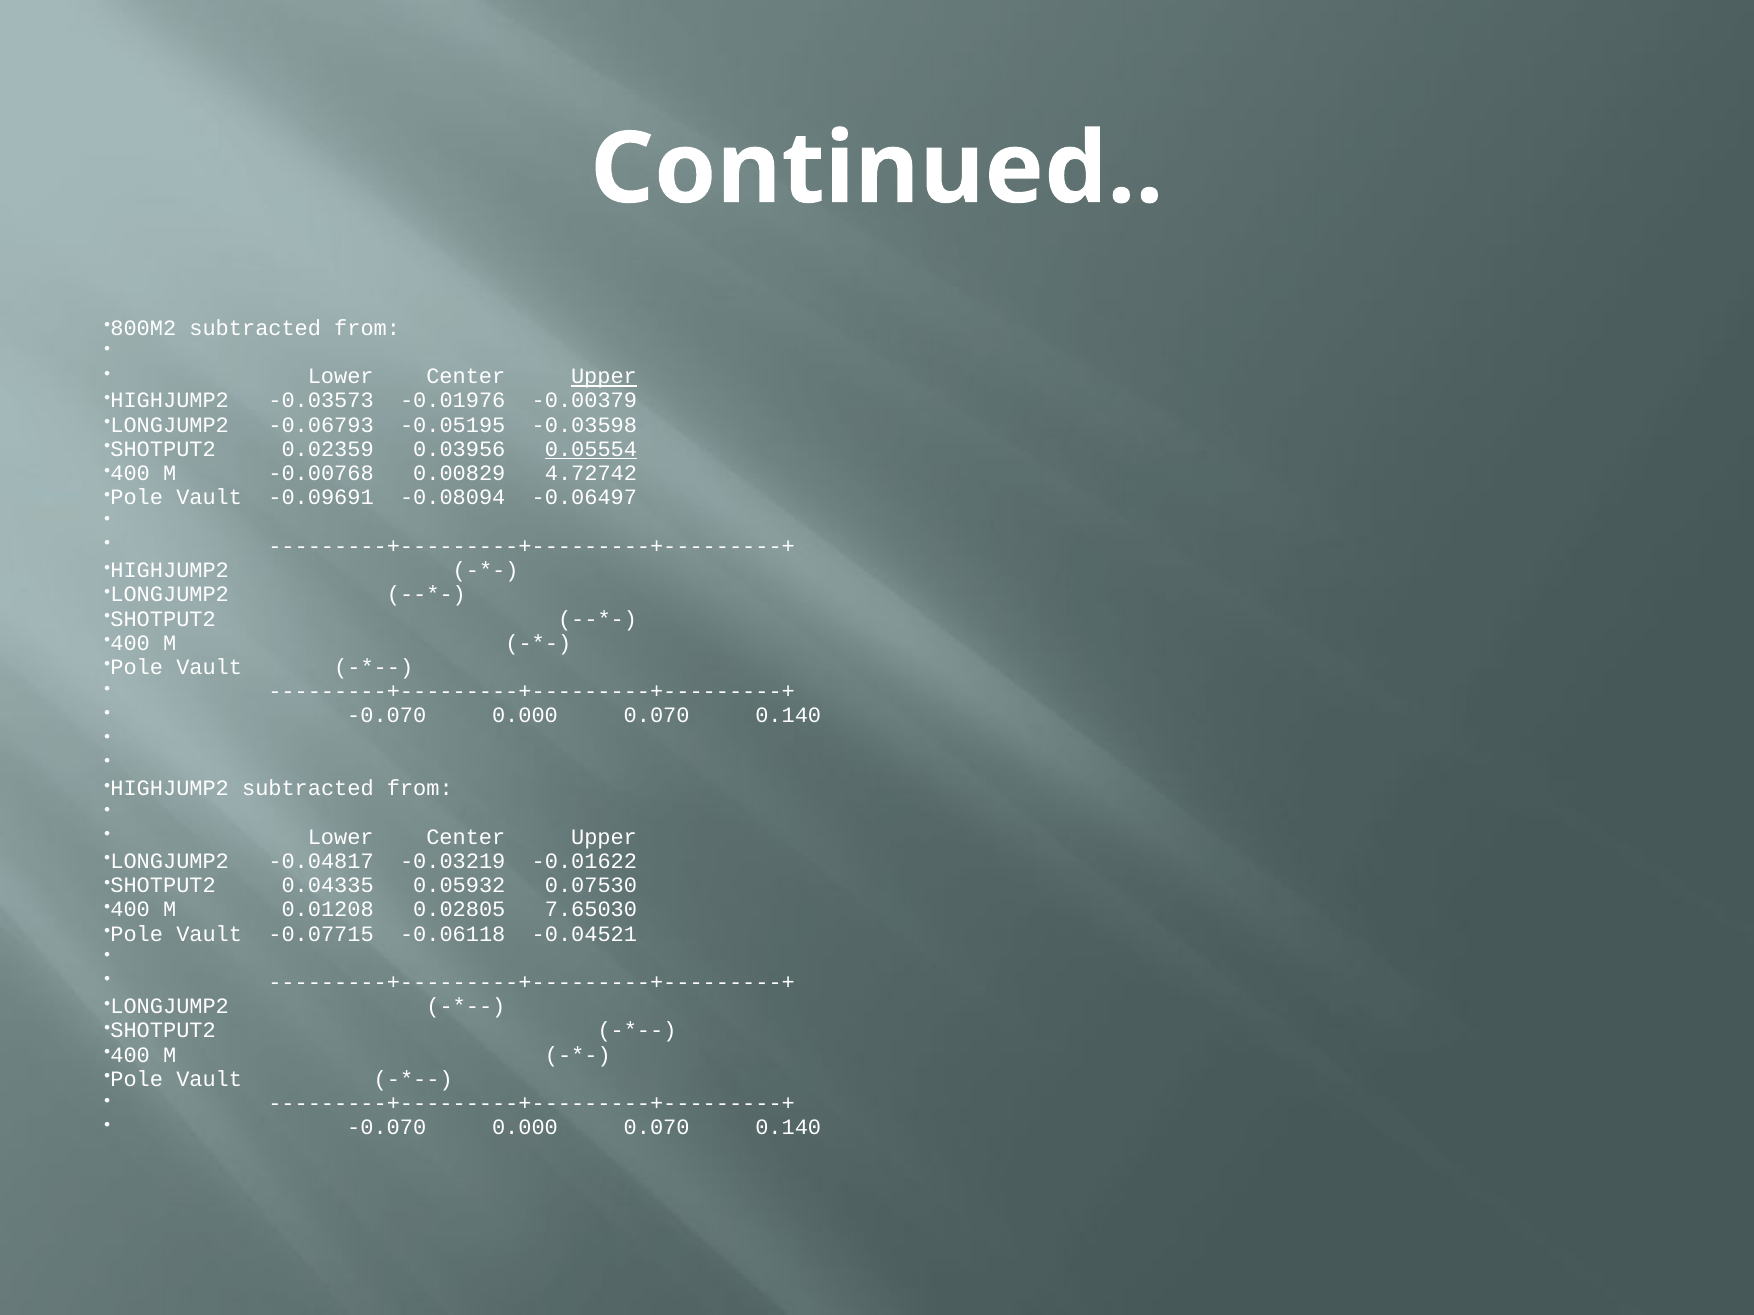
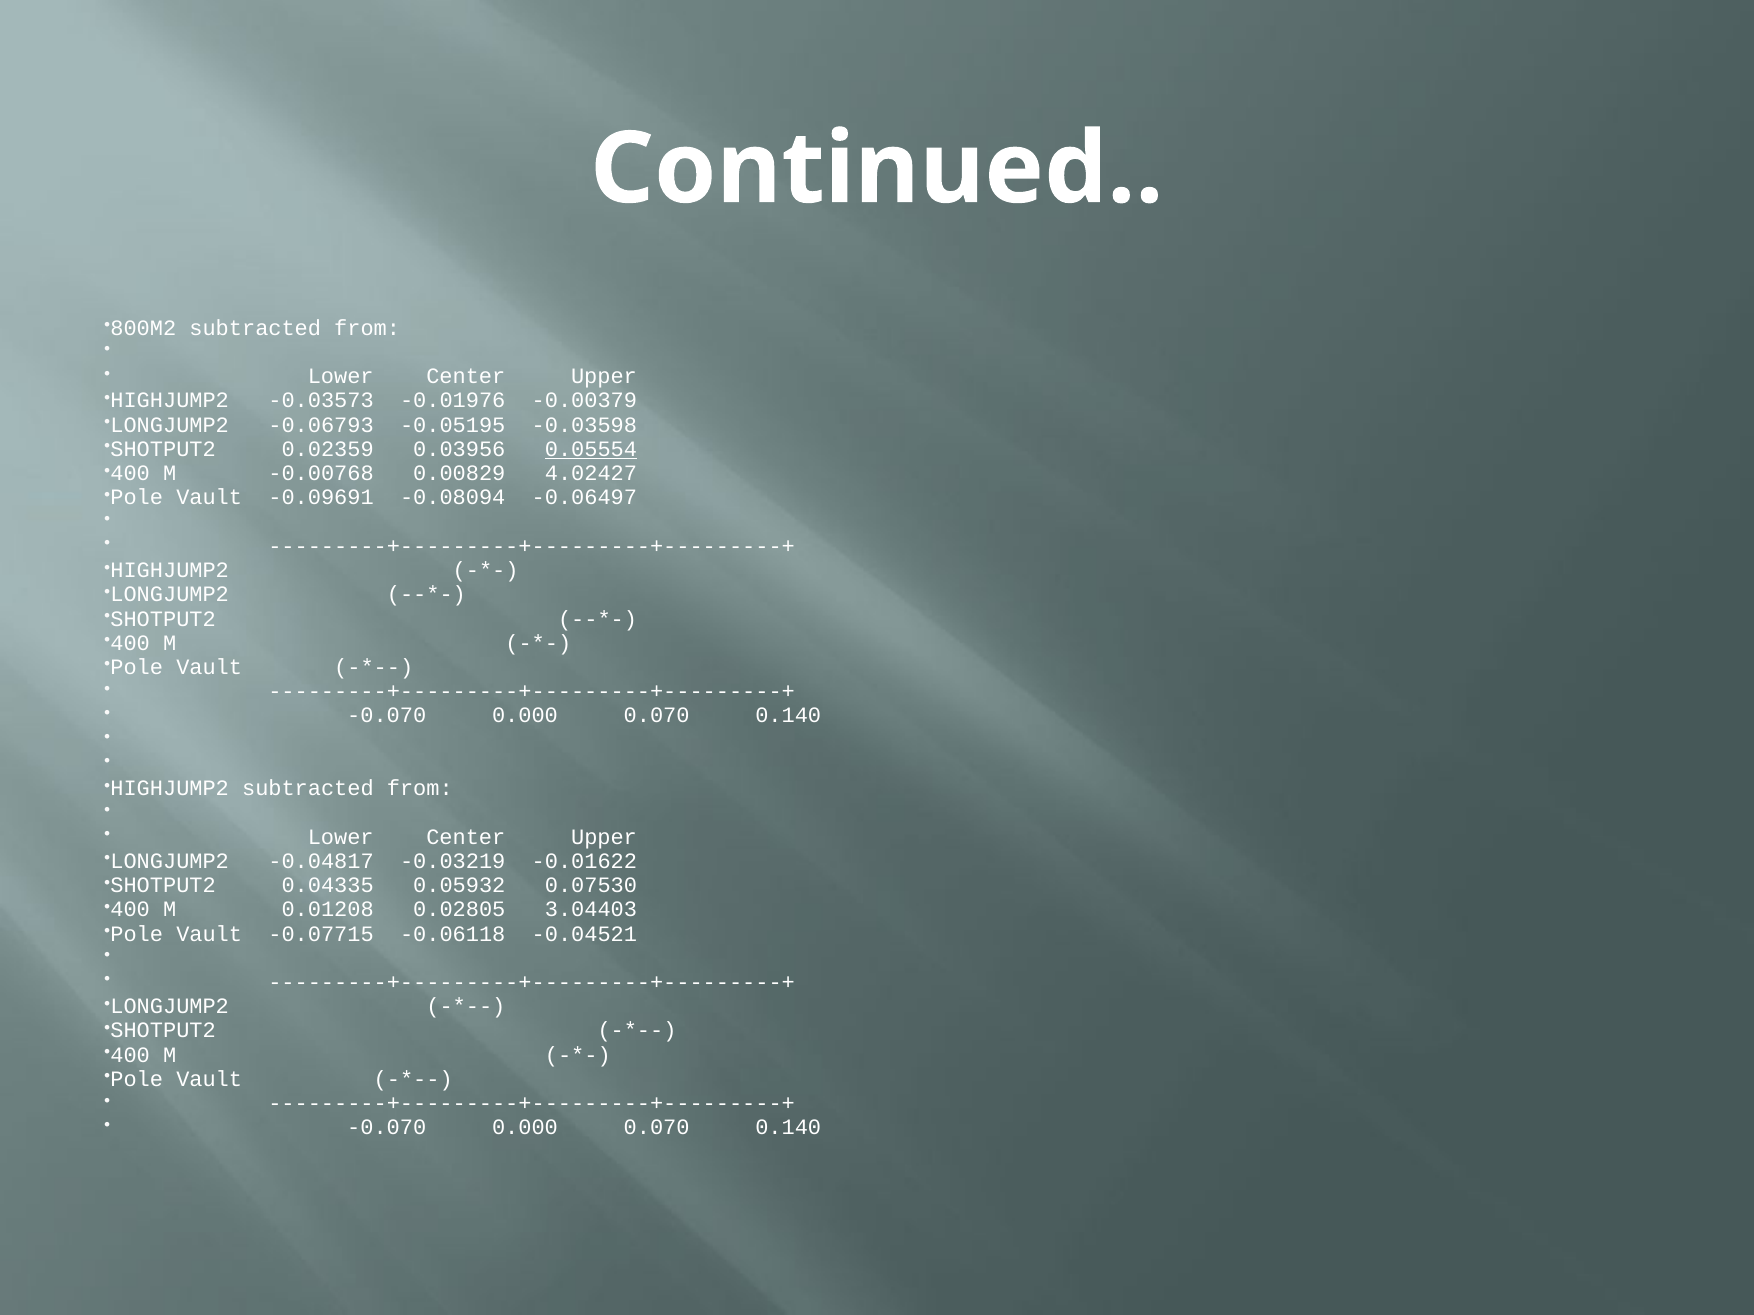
Upper underline: present -> none (604, 377)
4.72742: 4.72742 -> 4.02427 (591, 474)
7.65030: 7.65030 -> 3.04403 (591, 910)
